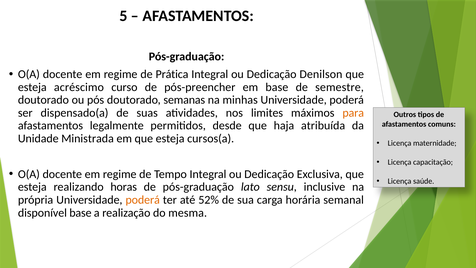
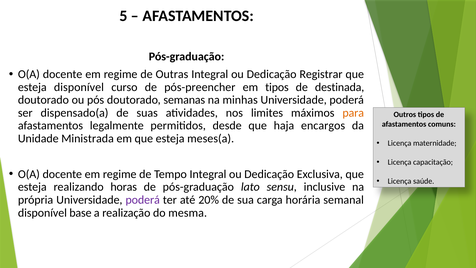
Prática: Prática -> Outras (172, 74)
Denilson: Denilson -> Registrar (321, 74)
esteja acréscimo: acréscimo -> disponível (79, 87)
em base: base -> tipos (277, 87)
semestre: semestre -> destinada (340, 87)
atribuída: atribuída -> encargos (323, 126)
cursos(a: cursos(a -> meses(a (211, 138)
poderá colour: orange -> purple (143, 200)
52%: 52% -> 20% (209, 200)
